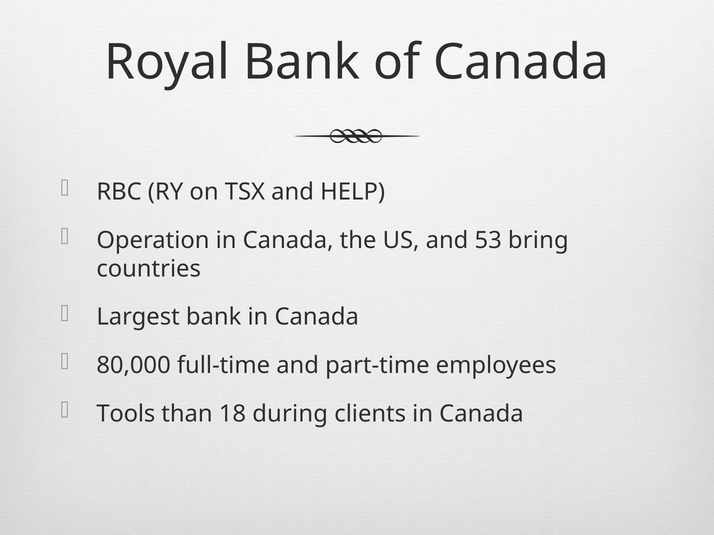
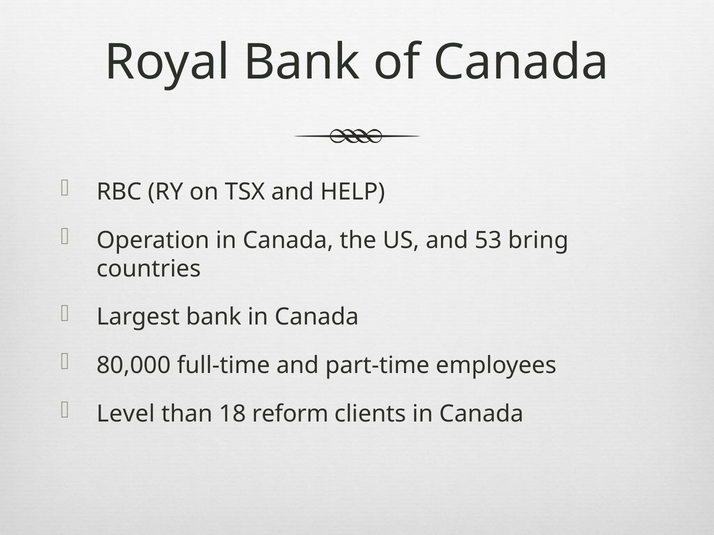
Tools: Tools -> Level (126, 414)
during: during -> reform (290, 414)
